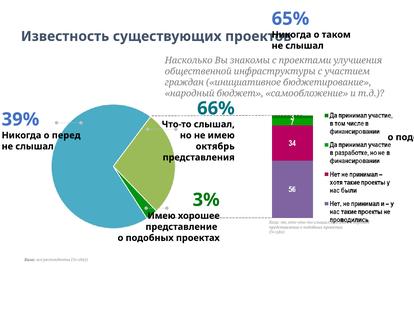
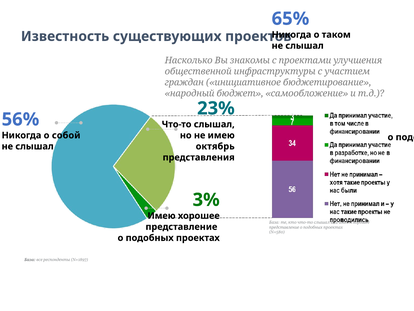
66%: 66% -> 23% (216, 108)
39%: 39% -> 56% (20, 119)
перед: перед -> собой (66, 135)
